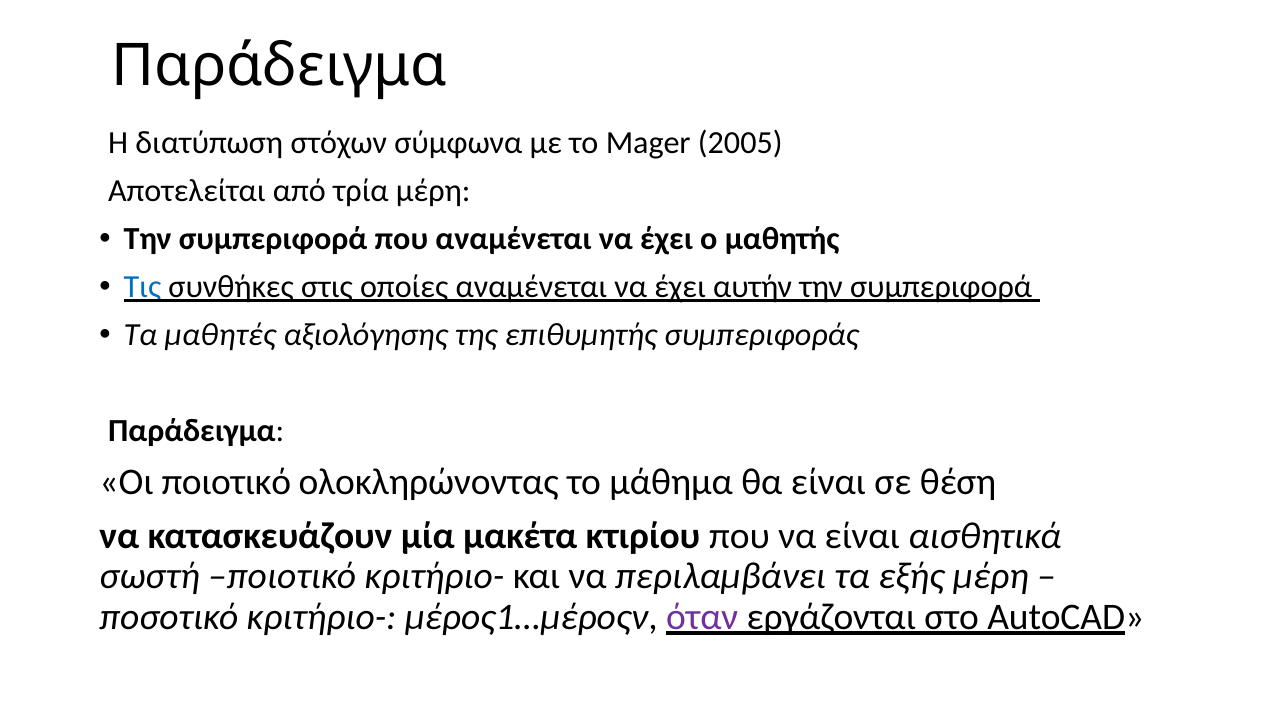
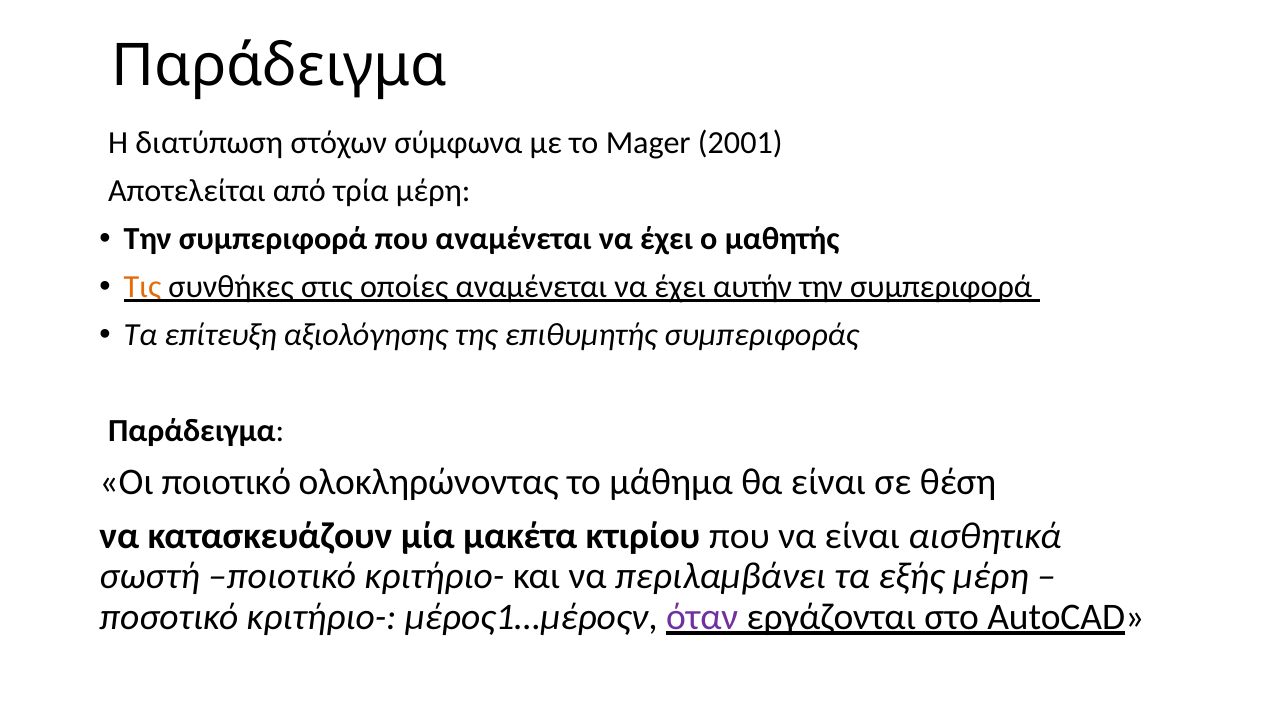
2005: 2005 -> 2001 (740, 143)
Τις colour: blue -> orange (142, 287)
μαθητές: μαθητές -> επίτευξη (221, 335)
